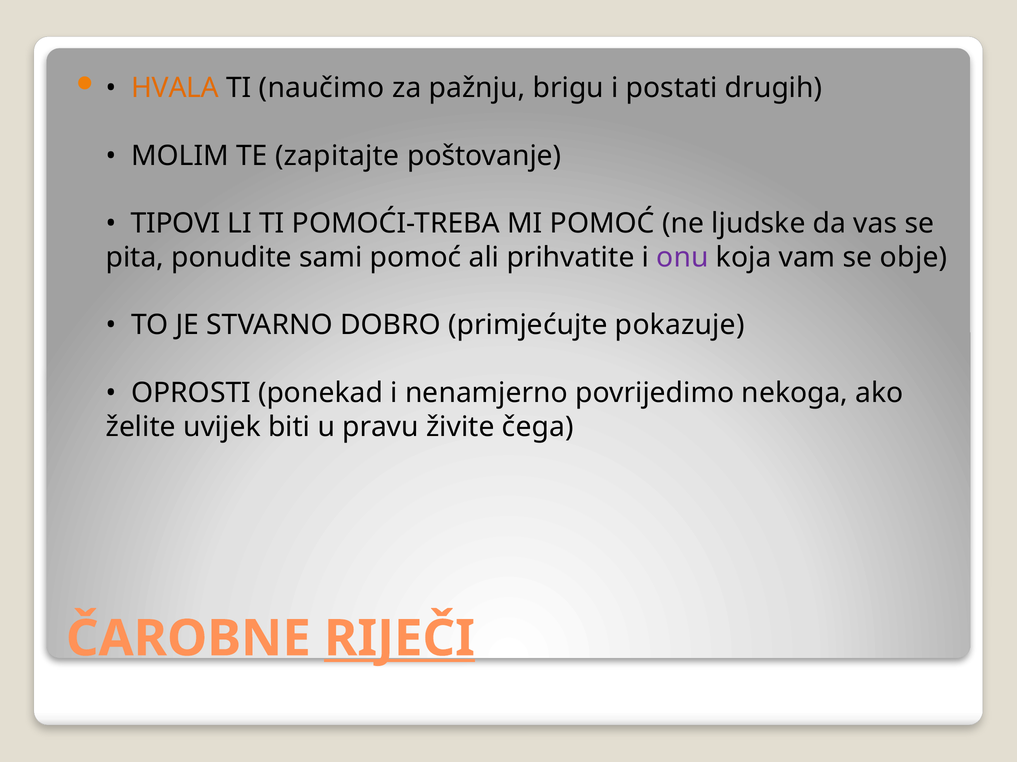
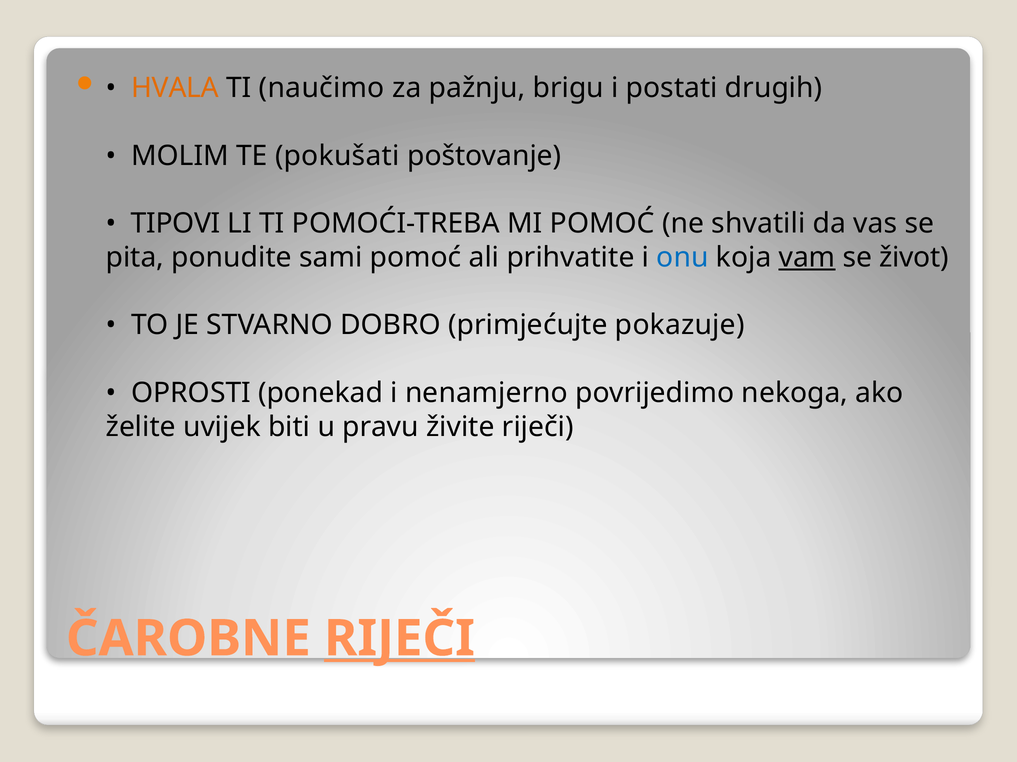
zapitajte: zapitajte -> pokušati (337, 156)
ljudske: ljudske -> shvatili (758, 224)
onu colour: purple -> blue (683, 258)
vam underline: none -> present (807, 258)
obje: obje -> život (914, 258)
živite čega: čega -> riječi (538, 427)
